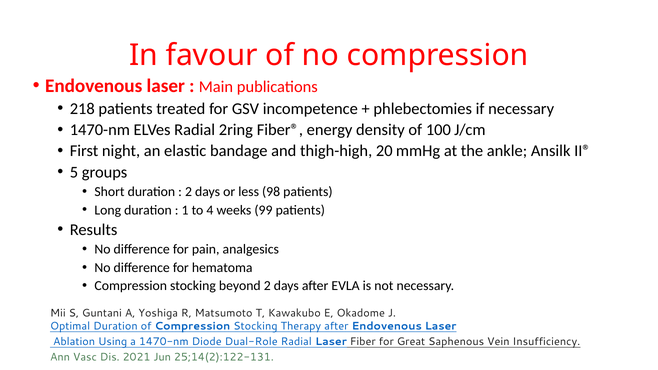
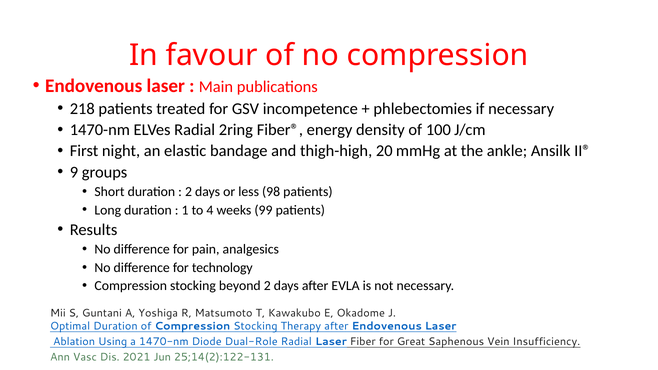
5: 5 -> 9 (74, 172)
hematoma: hematoma -> technology (222, 268)
